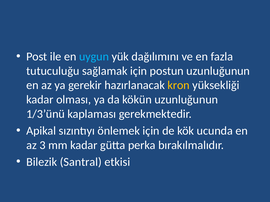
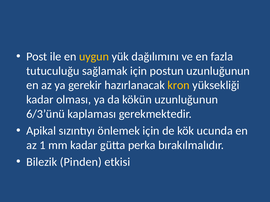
uygun colour: light blue -> yellow (94, 57)
1/3’ünü: 1/3’ünü -> 6/3’ünü (46, 114)
3: 3 -> 1 (43, 145)
Santral: Santral -> Pinden (81, 162)
